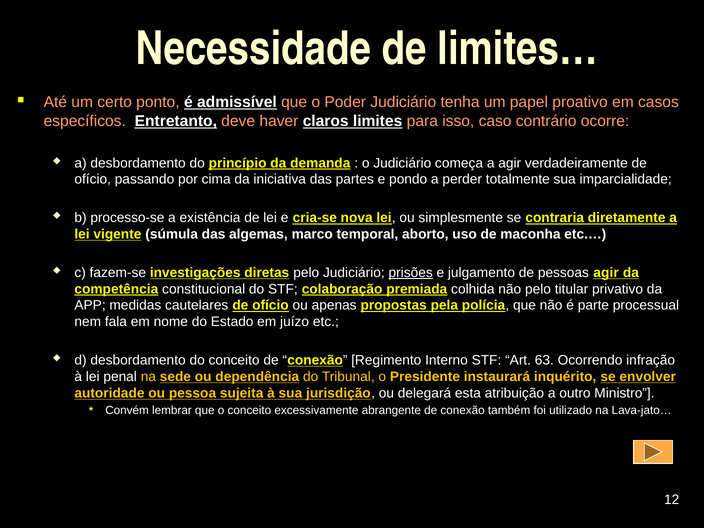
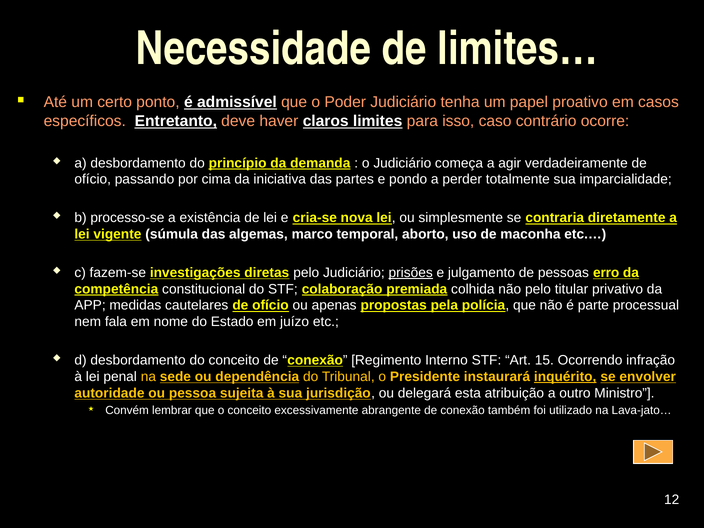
pessoas agir: agir -> erro (606, 273)
63: 63 -> 15 (544, 360)
inquérito underline: none -> present (565, 377)
